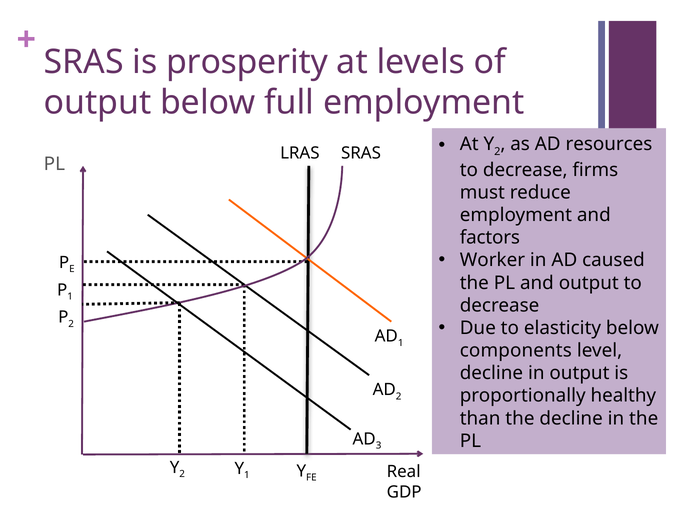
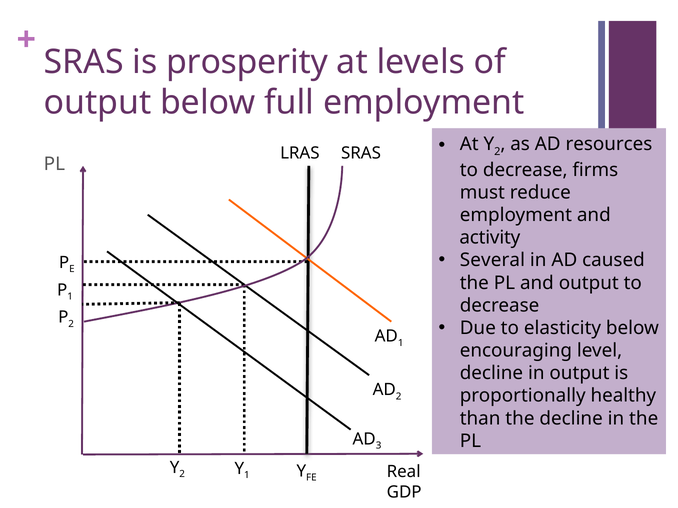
factors: factors -> activity (490, 238)
Worker: Worker -> Several (492, 260)
components: components -> encouraging (516, 351)
